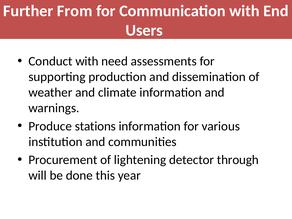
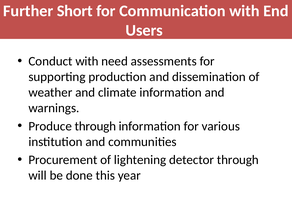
From: From -> Short (75, 11)
Produce stations: stations -> through (95, 126)
